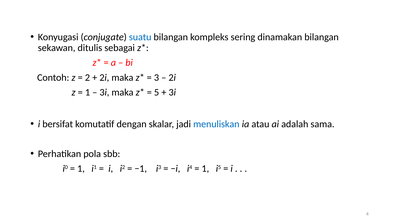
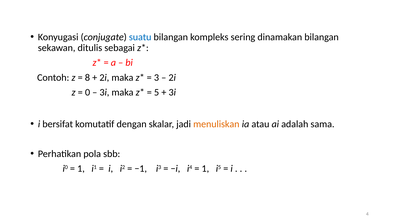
2: 2 -> 8 (87, 78)
1: 1 -> 0 (88, 93)
menuliskan colour: blue -> orange (216, 124)
